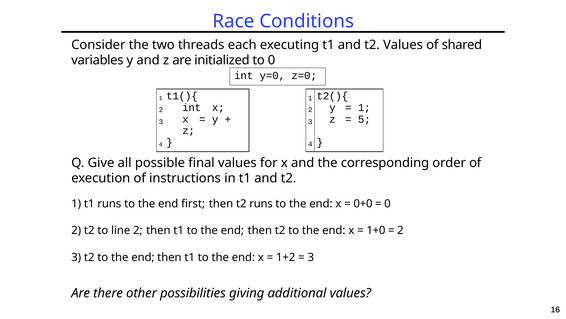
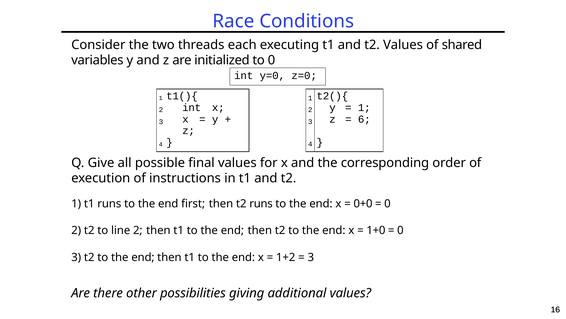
5: 5 -> 6 (364, 119)
2: 2 -> 0 (400, 230)
